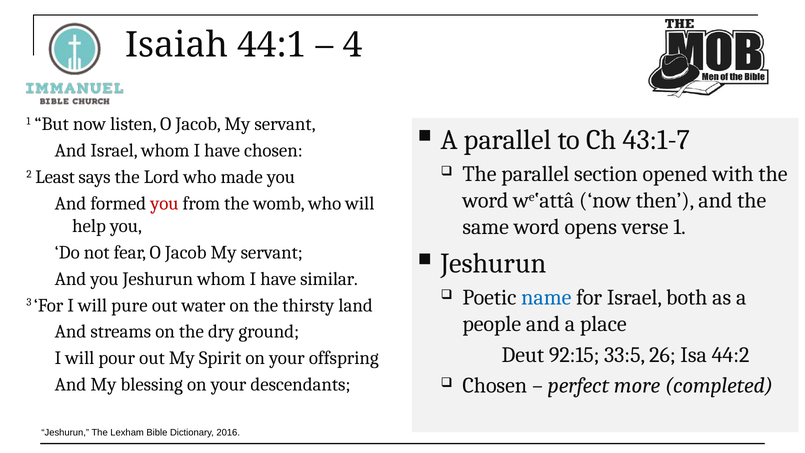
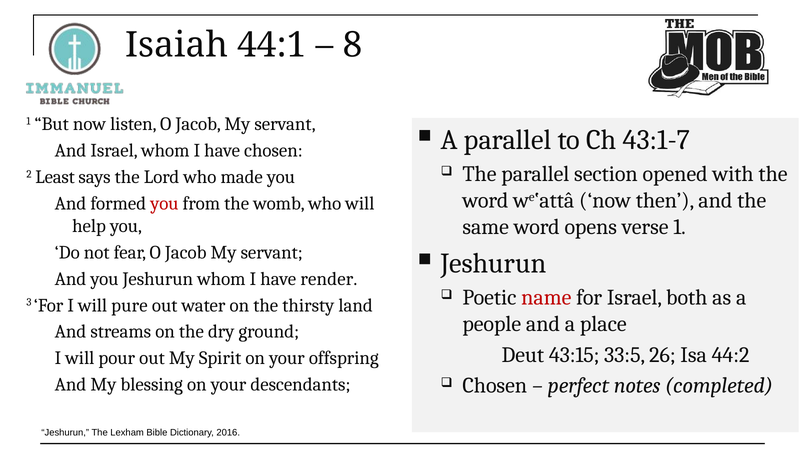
4: 4 -> 8 (352, 45)
similar: similar -> render (329, 279)
name colour: blue -> red (546, 297)
92:15: 92:15 -> 43:15 (574, 355)
more: more -> notes (637, 385)
